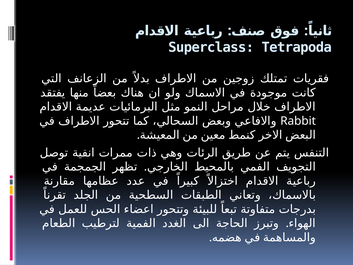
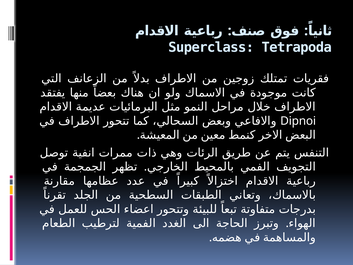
Rabbit: Rabbit -> Dipnoi (298, 121)
